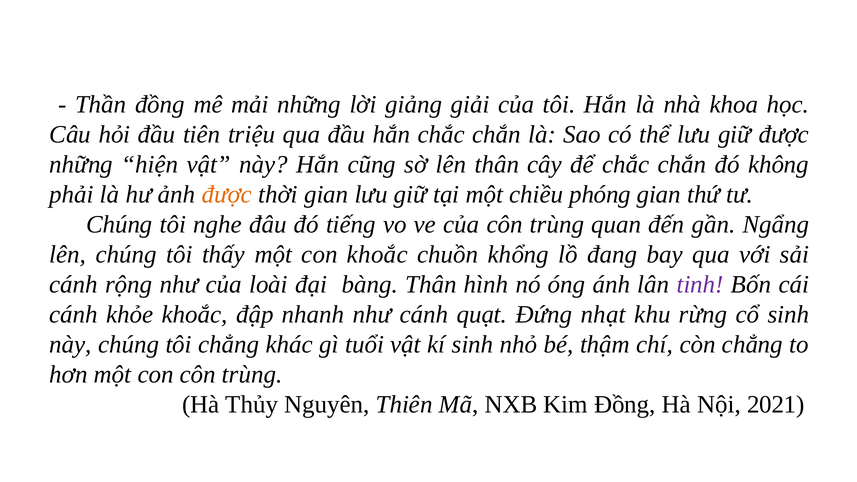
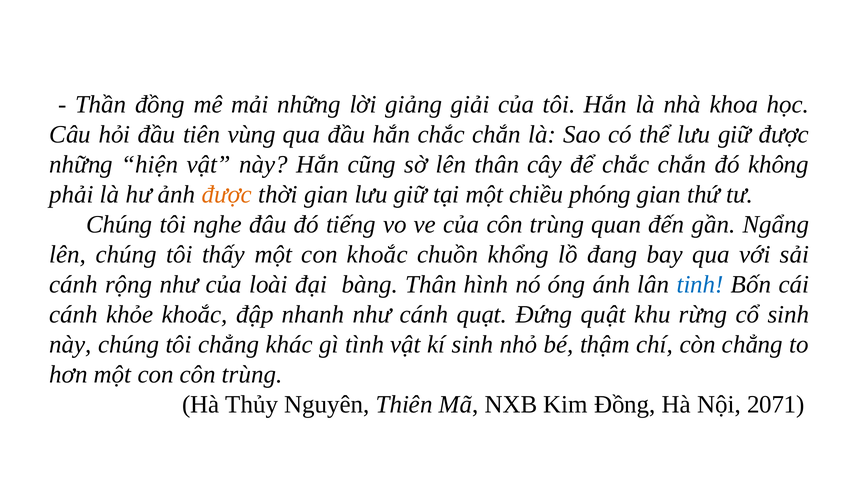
triệu: triệu -> vùng (252, 134)
tinh colour: purple -> blue (700, 284)
nhạt: nhạt -> quật (603, 314)
tuổi: tuổi -> tình (365, 344)
2021: 2021 -> 2071 (776, 404)
